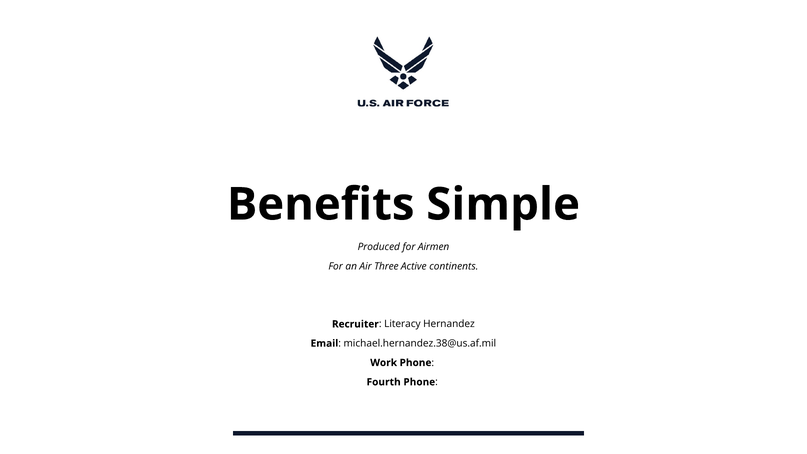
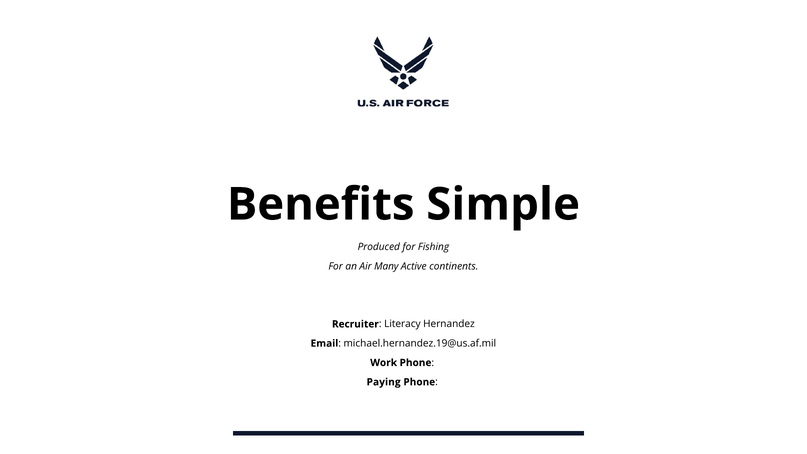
Airmen: Airmen -> Fishing (434, 247)
Three: Three -> Many (386, 266)
michael.hernandez.38@us.af.mil: michael.hernandez.38@us.af.mil -> michael.hernandez.19@us.af.mil (420, 343)
Fourth: Fourth -> Paying (384, 382)
